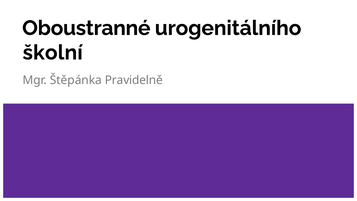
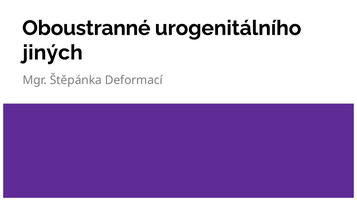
školní: školní -> jiných (53, 53)
Pravidelně: Pravidelně -> Deformací (134, 80)
